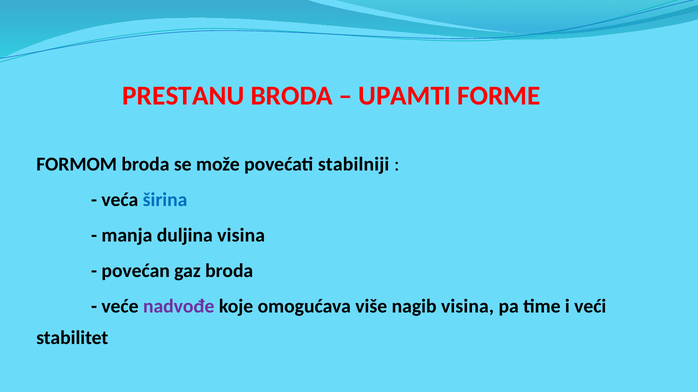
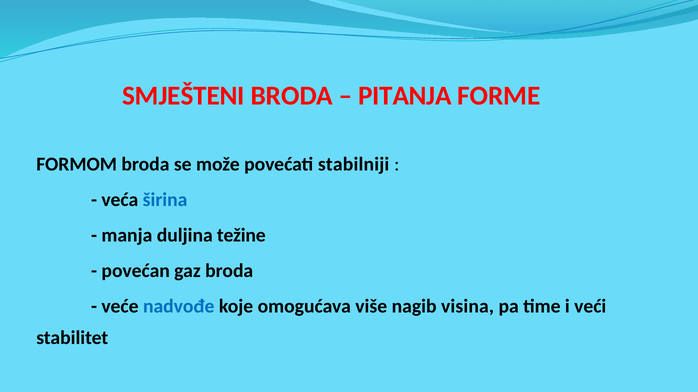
PRESTANU: PRESTANU -> SMJEŠTENI (183, 96)
UPAMTI: UPAMTI -> PITANJA (405, 96)
duljina visina: visina -> težine (241, 236)
nadvođe colour: purple -> blue (179, 307)
